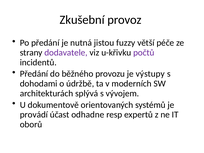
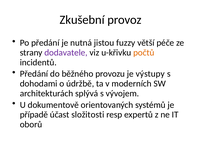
počtů colour: purple -> orange (144, 53)
provádí: provádí -> případě (34, 115)
odhadne: odhadne -> složitosti (88, 115)
